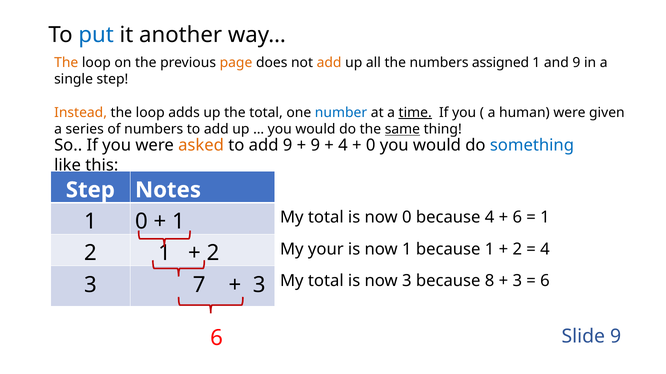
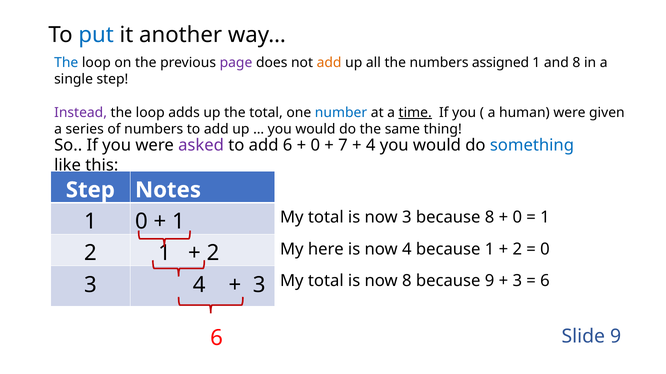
The colour: orange -> blue (66, 63)
page colour: orange -> purple (236, 63)
and 9: 9 -> 8 (576, 63)
Instead colour: orange -> purple (81, 113)
same underline: present -> none (402, 130)
asked colour: orange -> purple (201, 146)
add 9: 9 -> 6 (288, 146)
9: 9 -> 0 (315, 146)
4: 4 -> 7 (343, 146)
0: 0 -> 4 (371, 146)
now 0: 0 -> 3 (407, 218)
because 4: 4 -> 8 (490, 218)
6: 6 -> 0 (517, 218)
your: your -> here (326, 250)
now 1: 1 -> 4 (407, 250)
4: 4 -> 0 (545, 250)
3 7: 7 -> 4 (199, 285)
now 3: 3 -> 8 (407, 281)
because 8: 8 -> 9 (490, 281)
